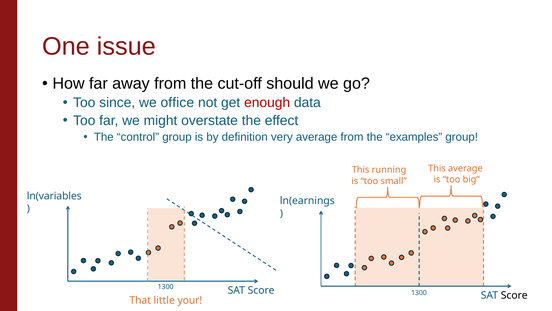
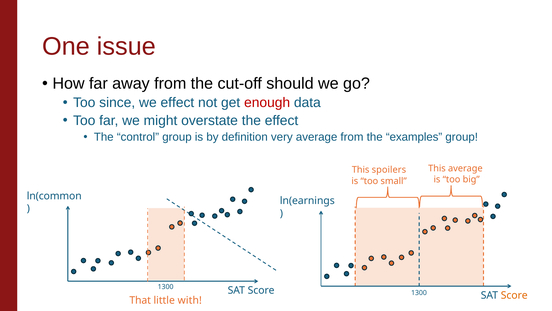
we office: office -> effect (177, 103)
running: running -> spoilers (389, 170)
ln(variables: ln(variables -> ln(common (54, 196)
Score colour: black -> orange (514, 295)
your: your -> with (190, 300)
